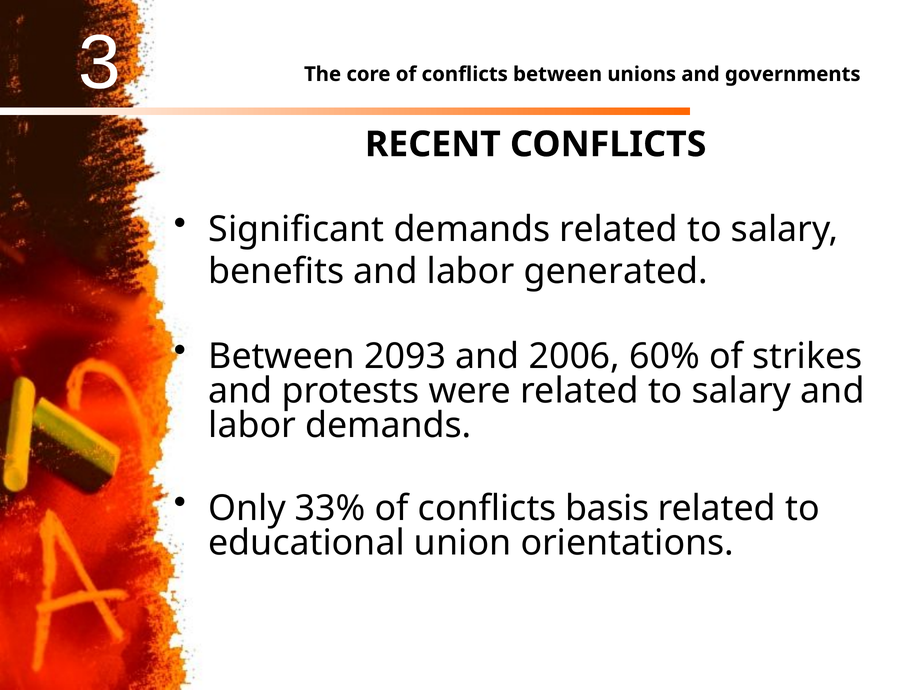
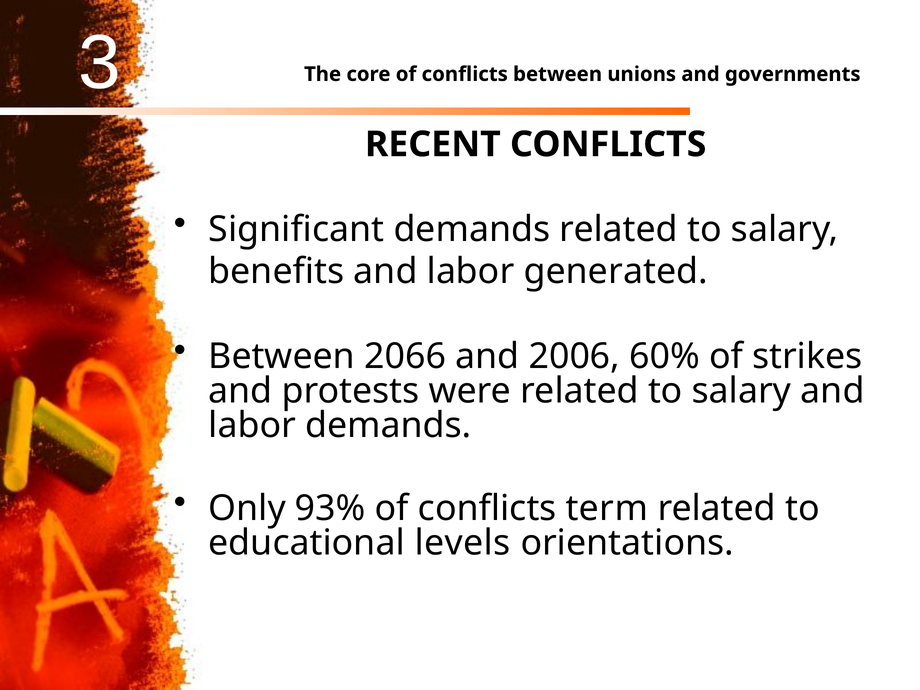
2093: 2093 -> 2066 (405, 357)
33%: 33% -> 93% (330, 508)
basis: basis -> term (607, 508)
union: union -> levels (463, 543)
